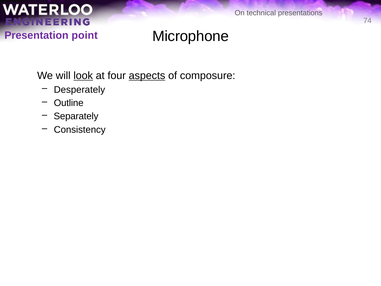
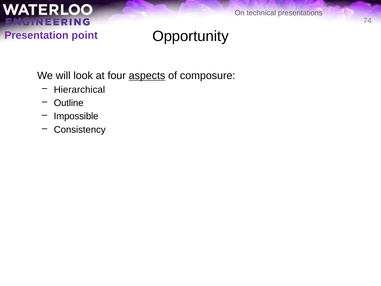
Microphone: Microphone -> Opportunity (190, 36)
look underline: present -> none (83, 76)
Desperately: Desperately -> Hierarchical (79, 90)
Separately: Separately -> Impossible (76, 116)
